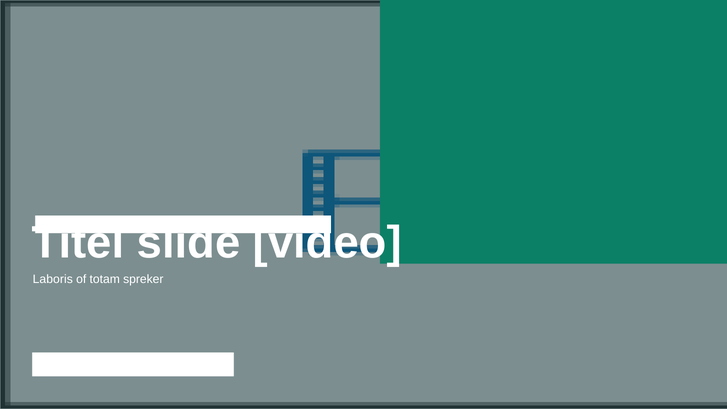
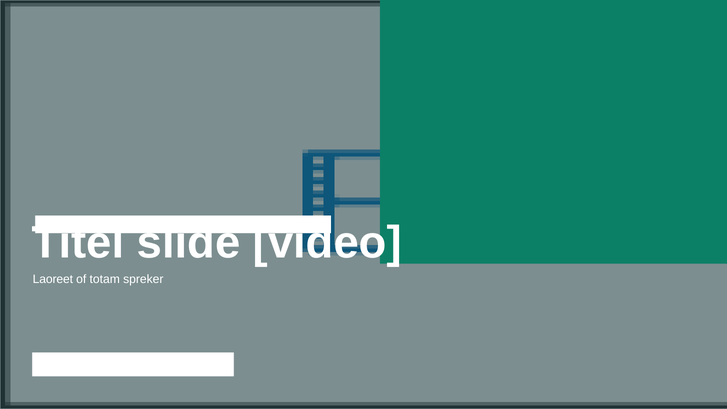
Laboris: Laboris -> Laoreet (53, 279)
